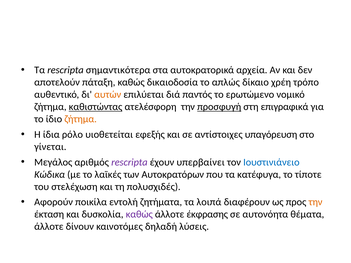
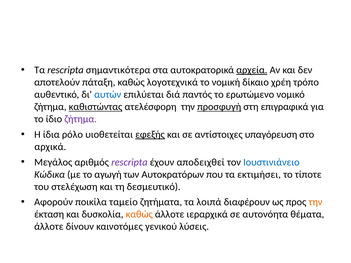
αρχεία underline: none -> present (252, 70)
δικαιοδοσία: δικαιοδοσία -> λογοτεχνικά (172, 82)
απλώς: απλώς -> νομική (226, 82)
αυτών colour: orange -> blue (108, 95)
ζήτημα colour: orange -> purple (81, 119)
εφεξής underline: none -> present (150, 135)
γίνεται: γίνεται -> αρχικά (50, 147)
υπερβαίνει: υπερβαίνει -> αποδειχθεί (201, 162)
λαϊκές: λαϊκές -> αγωγή (108, 175)
κατέφυγα: κατέφυγα -> εκτιμήσει (259, 175)
πολυσχιδές: πολυσχιδές -> δεσμευτικό (154, 187)
εντολή: εντολή -> ταμείο (123, 202)
καθώς colour: purple -> orange (139, 215)
έκφρασης: έκφρασης -> ιεραρχικά (207, 215)
δηλαδή: δηλαδή -> γενικού (161, 227)
